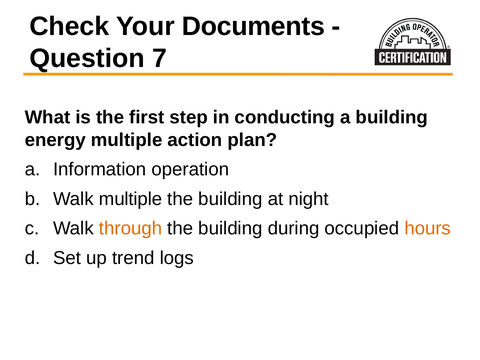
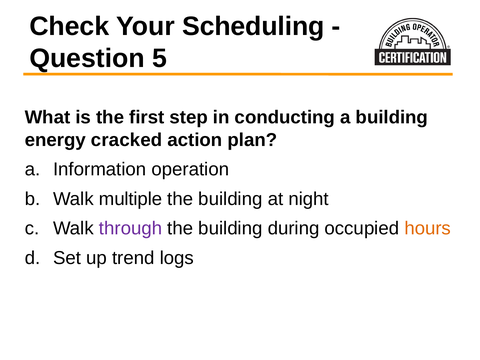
Documents: Documents -> Scheduling (253, 26)
7: 7 -> 5 (159, 58)
energy multiple: multiple -> cracked (127, 140)
through colour: orange -> purple (131, 228)
